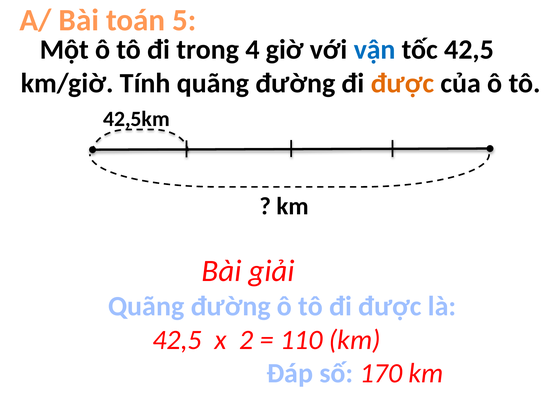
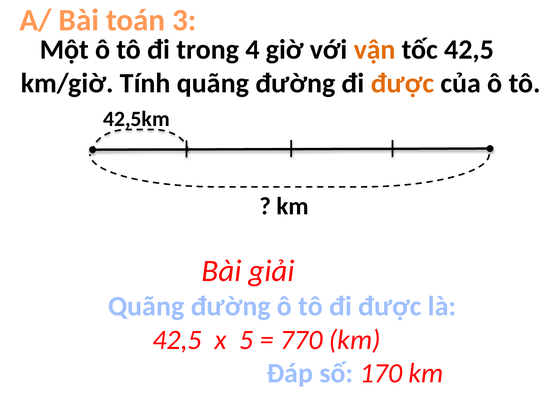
5: 5 -> 3 (184, 20)
vận colour: blue -> orange (375, 49)
2: 2 -> 5 (246, 340)
110: 110 -> 770 (301, 340)
